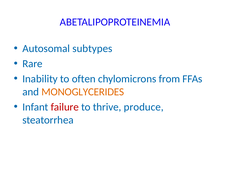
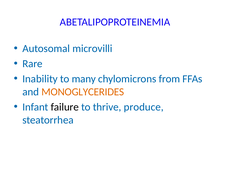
subtypes: subtypes -> microvilli (92, 49)
often: often -> many (84, 79)
failure colour: red -> black (65, 107)
